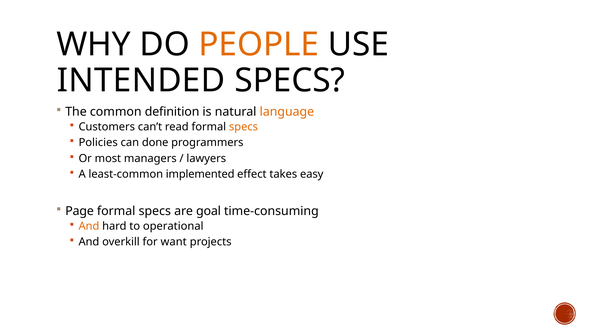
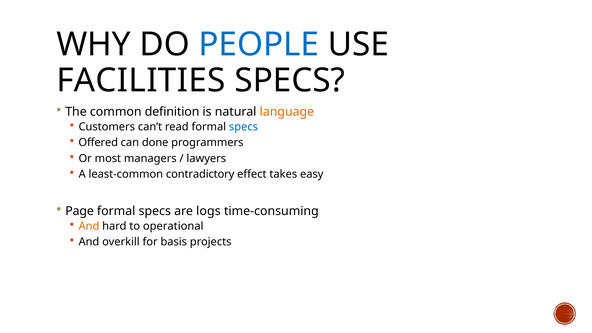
PEOPLE colour: orange -> blue (259, 44)
INTENDED: INTENDED -> FACILITIES (141, 80)
specs colour: orange -> blue (243, 127)
Policies: Policies -> Offered (98, 143)
implemented: implemented -> contradictory (200, 174)
goal: goal -> logs (208, 211)
want: want -> basis (174, 242)
